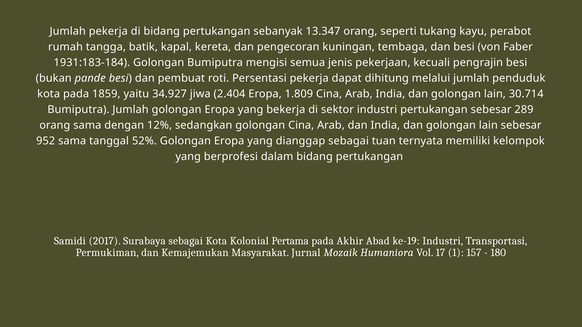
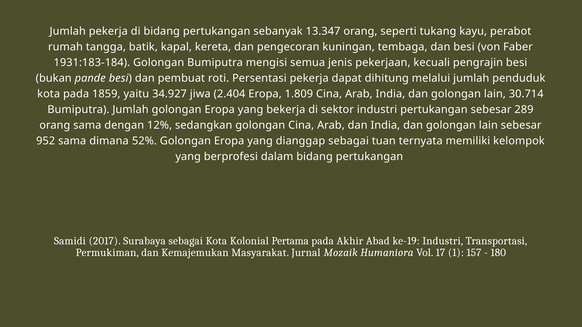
tanggal: tanggal -> dimana (109, 141)
